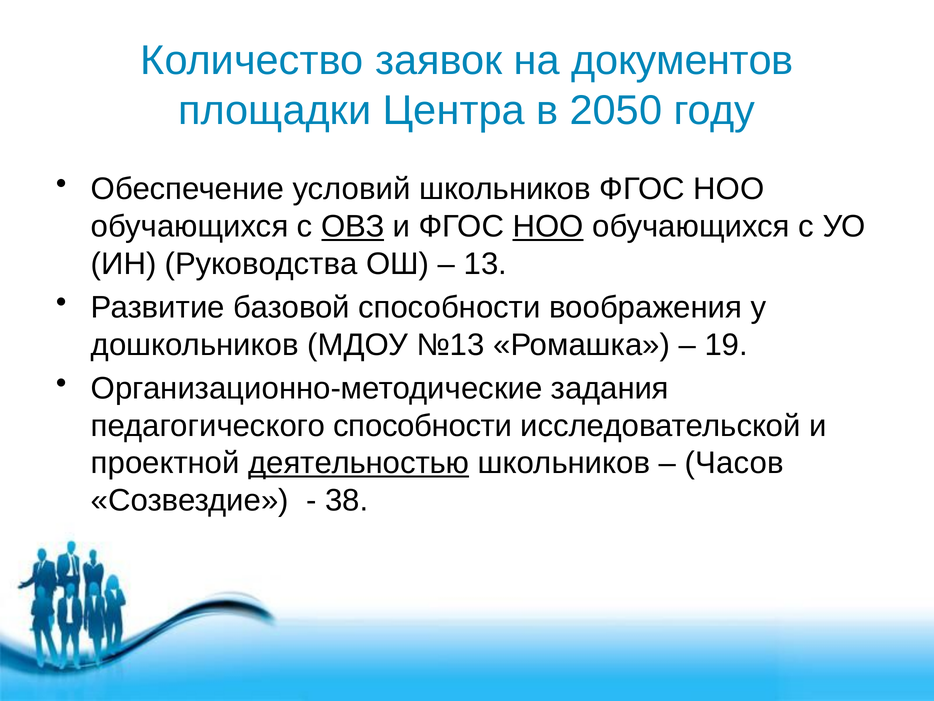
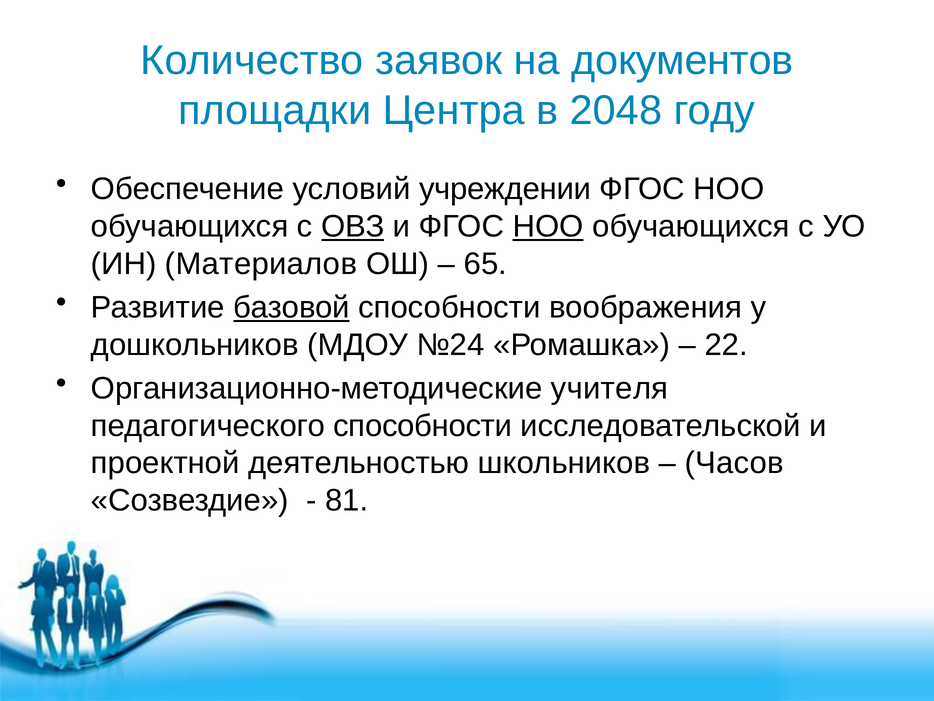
2050: 2050 -> 2048 (616, 110)
условий школьников: школьников -> учреждении (505, 189)
Руководства: Руководства -> Материалов (261, 264)
13: 13 -> 65 (485, 264)
базовой underline: none -> present (292, 307)
№13: №13 -> №24 (451, 345)
19: 19 -> 22 (726, 345)
задания: задания -> учителя (610, 388)
деятельностью underline: present -> none (359, 463)
38: 38 -> 81 (347, 500)
